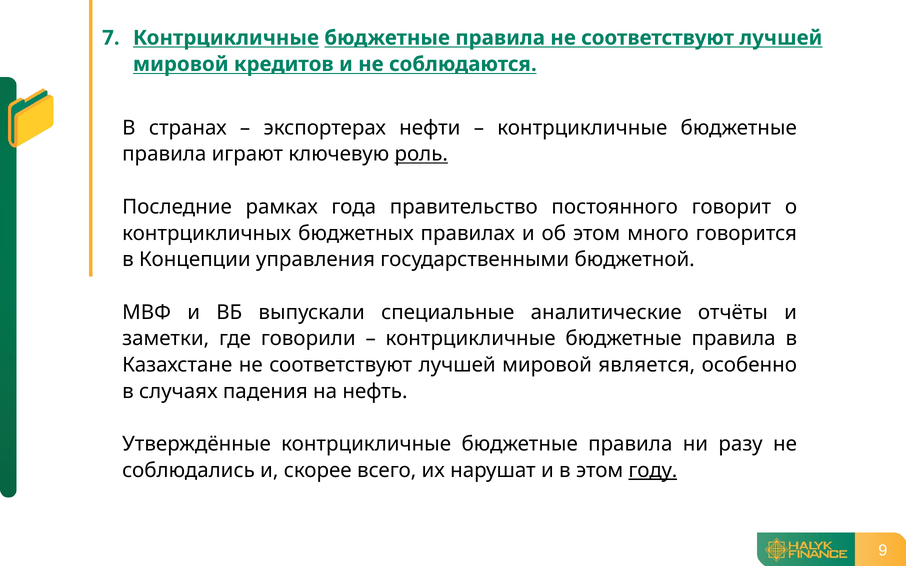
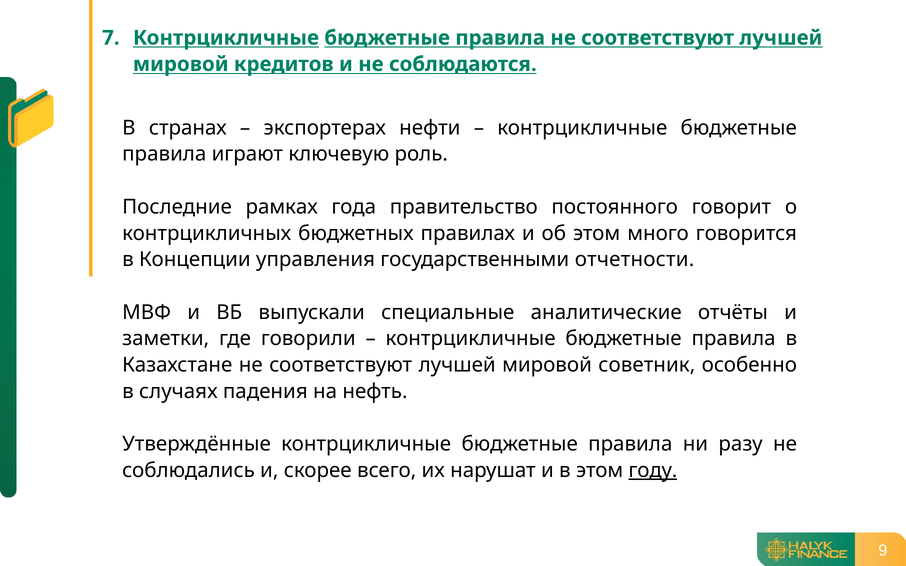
роль underline: present -> none (421, 154)
бюджетной: бюджетной -> отчетности (635, 260)
является: является -> советник (647, 365)
